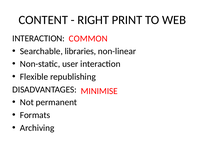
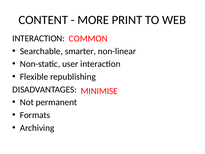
RIGHT: RIGHT -> MORE (93, 20)
libraries: libraries -> smarter (80, 51)
